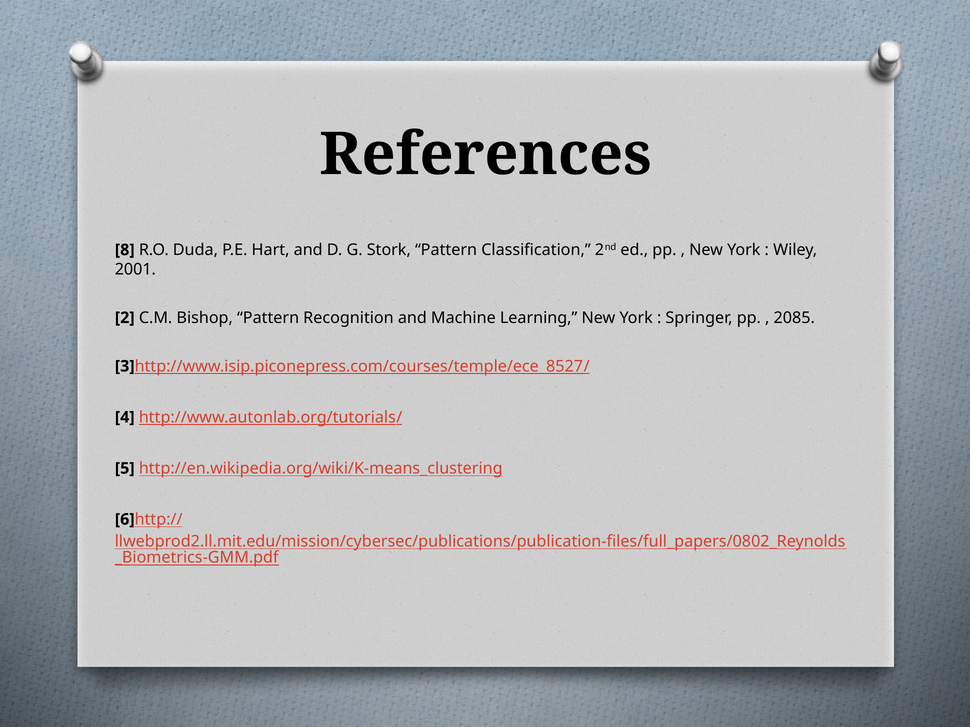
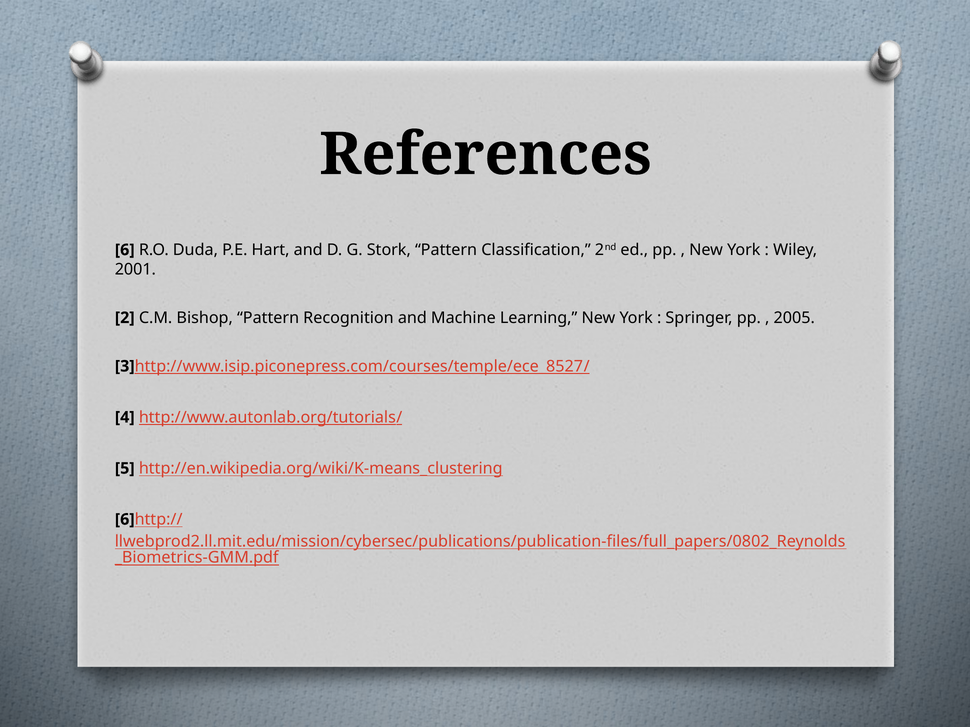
8: 8 -> 6 (125, 250)
2085: 2085 -> 2005 (794, 318)
